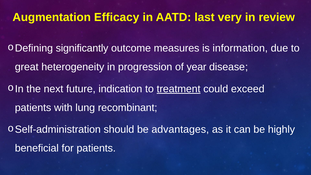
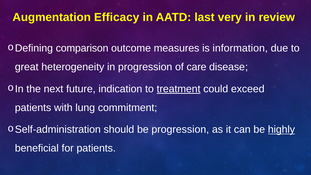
significantly: significantly -> comparison (82, 48)
year: year -> care (197, 67)
recombinant: recombinant -> commitment (128, 108)
be advantages: advantages -> progression (180, 129)
highly underline: none -> present (281, 129)
